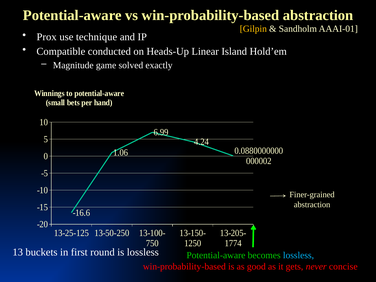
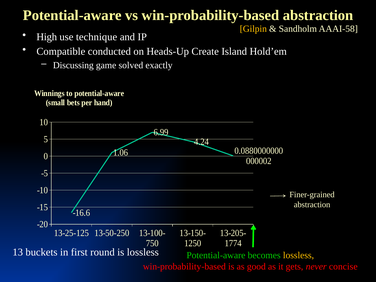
AAAI-01: AAAI-01 -> AAAI-58 (338, 29)
Prox: Prox -> High (47, 37)
Linear: Linear -> Create (205, 51)
Magnitude: Magnitude -> Discussing (73, 65)
lossless colour: light blue -> yellow (298, 255)
